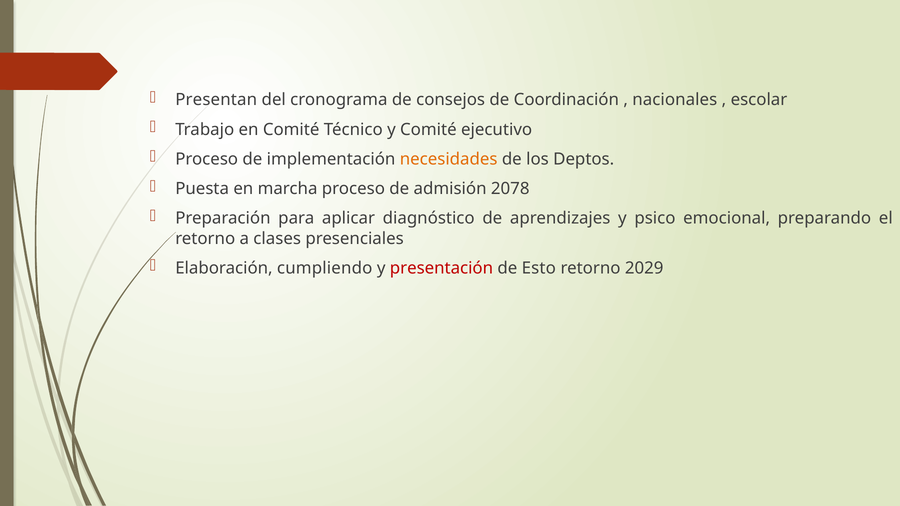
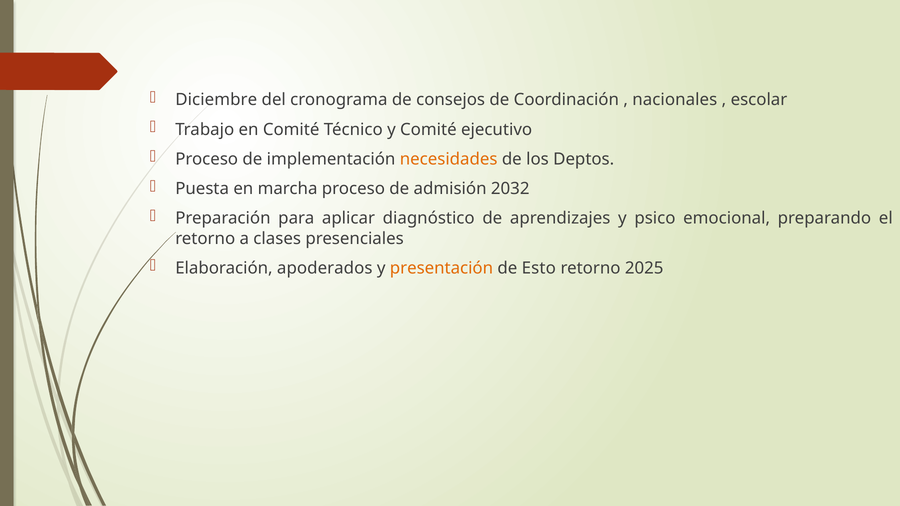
Presentan: Presentan -> Diciembre (216, 100)
2078: 2078 -> 2032 (510, 189)
cumpliendo: cumpliendo -> apoderados (325, 268)
presentación colour: red -> orange (441, 268)
2029: 2029 -> 2025 (644, 268)
